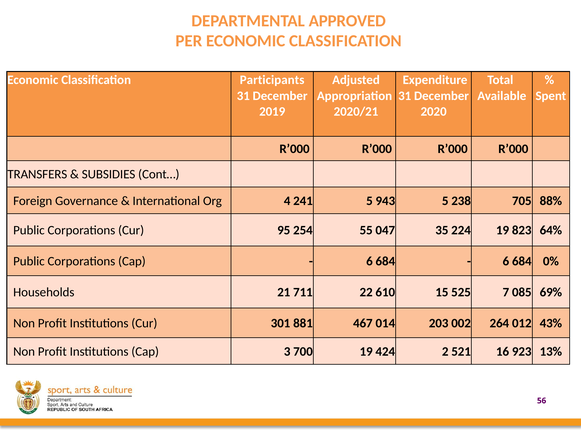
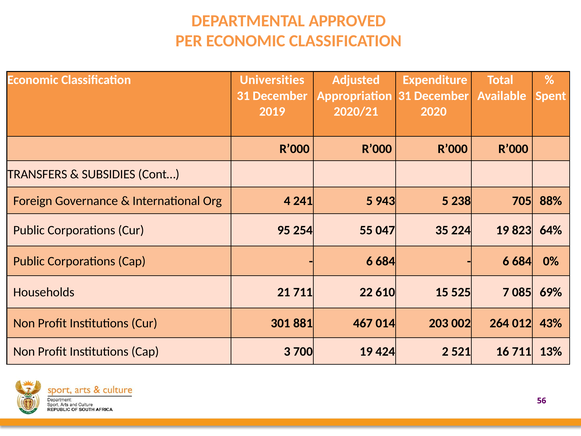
Participants: Participants -> Universities (272, 80)
16 923: 923 -> 711 (522, 351)
